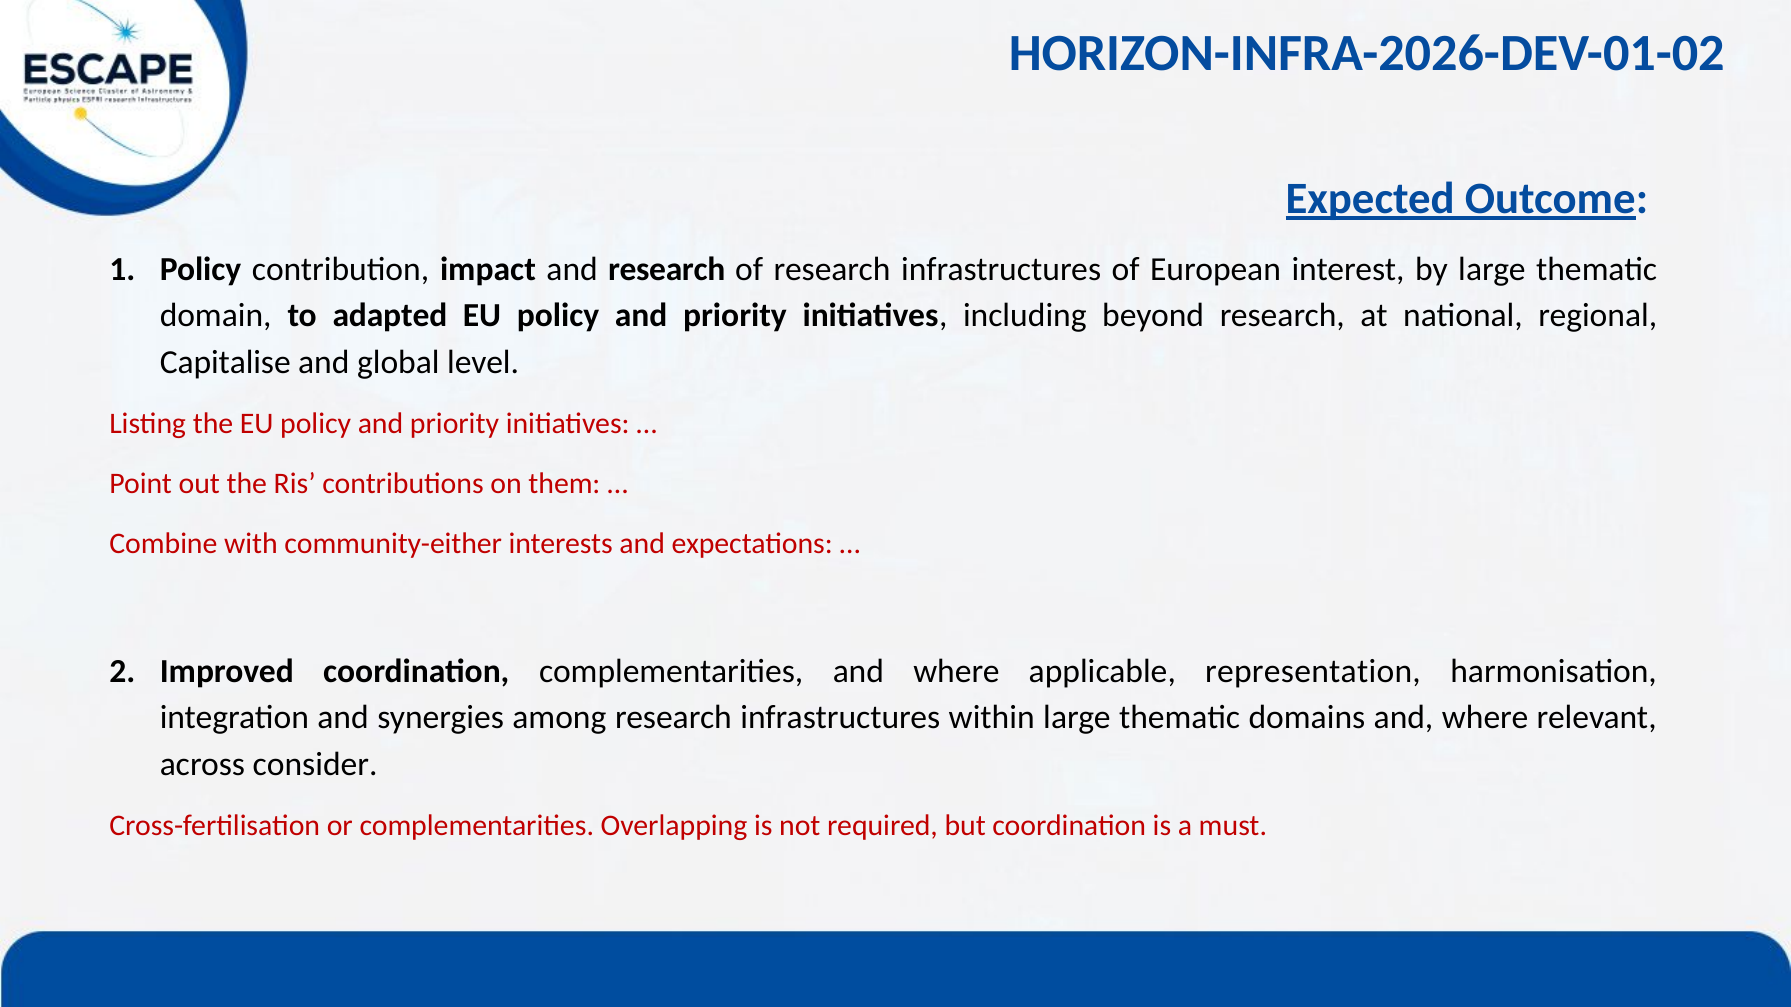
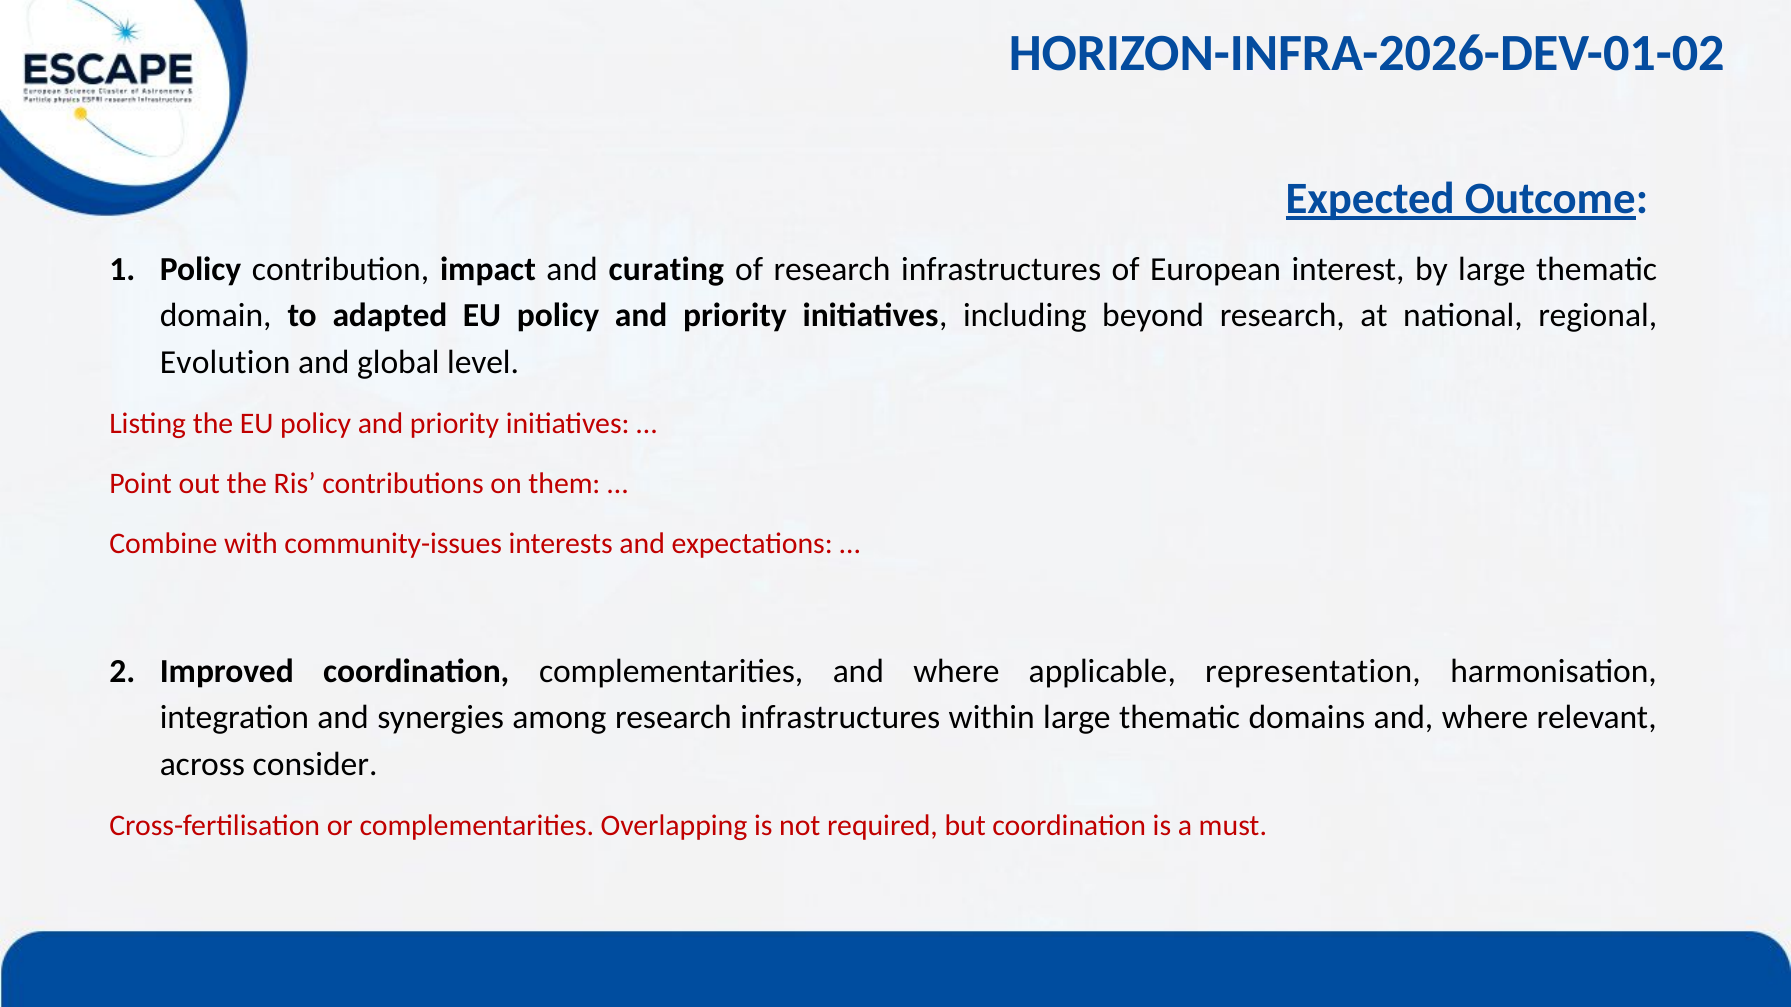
and research: research -> curating (666, 270)
Capitalise: Capitalise -> Evolution (225, 362)
community-either: community-either -> community-issues (393, 544)
